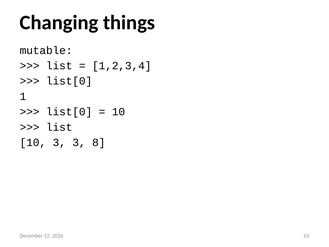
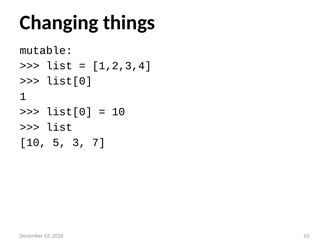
10 3: 3 -> 5 (59, 142)
8: 8 -> 7 (99, 142)
